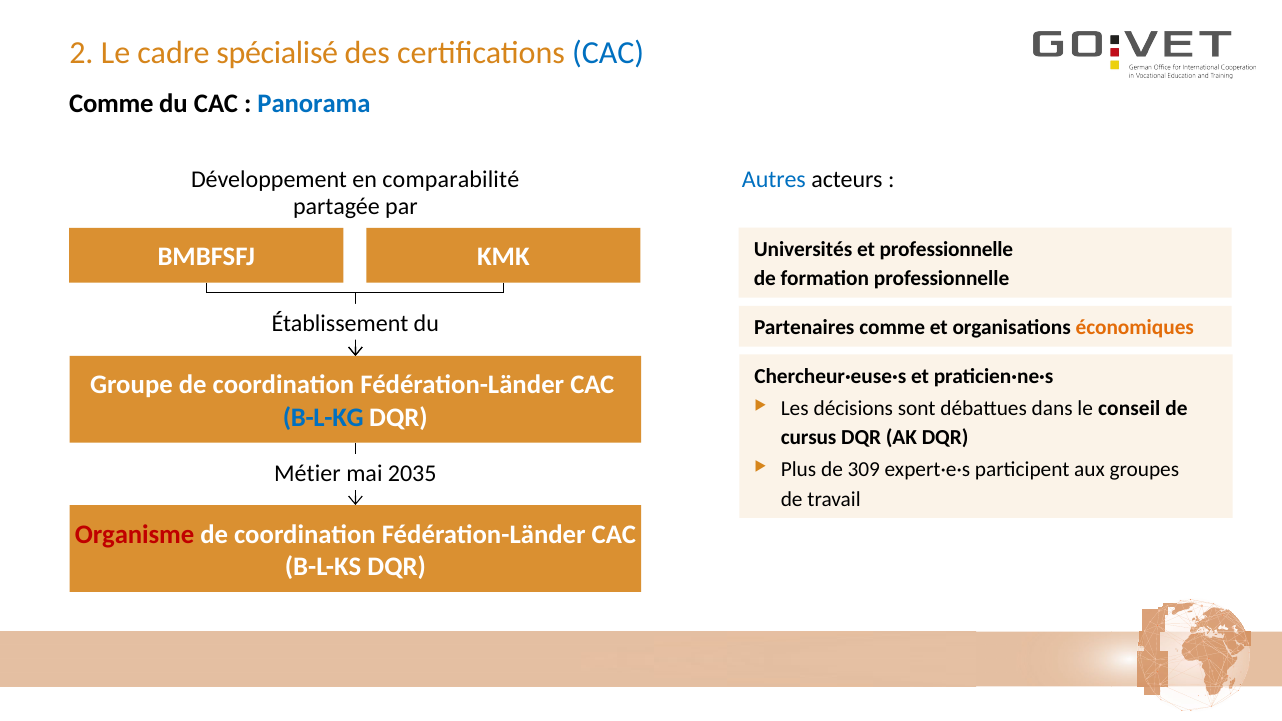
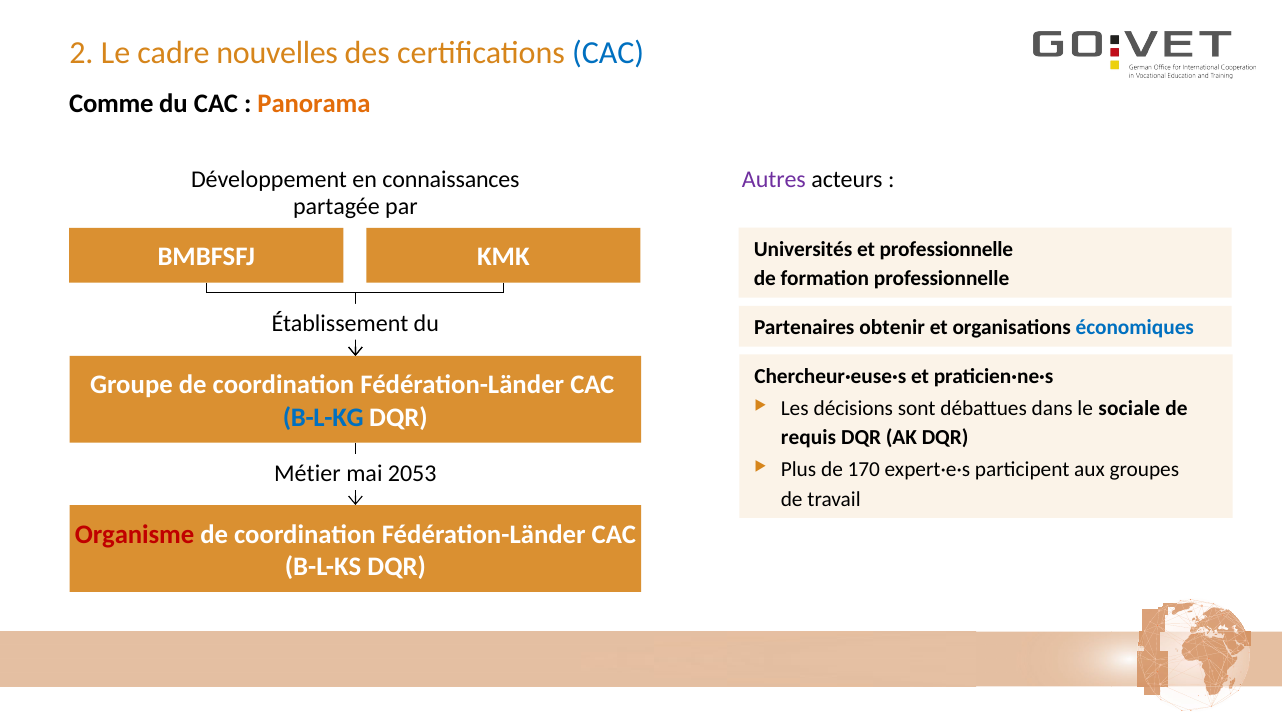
spécialisé: spécialisé -> nouvelles (277, 53)
Panorama colour: blue -> orange (314, 104)
Autres colour: blue -> purple (774, 180)
comparabilité: comparabilité -> connaissances (451, 180)
Partenaires comme: comme -> obtenir (892, 328)
économiques colour: orange -> blue (1135, 328)
conseil: conseil -> sociale (1129, 408)
cursus: cursus -> requis (809, 438)
309: 309 -> 170 (864, 470)
2035: 2035 -> 2053 (412, 473)
